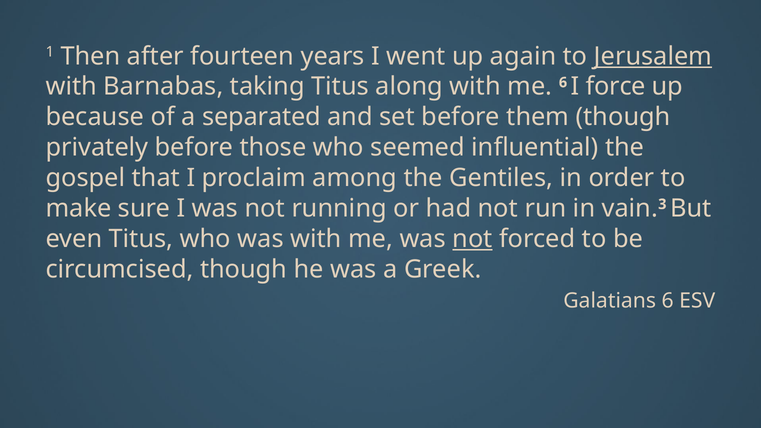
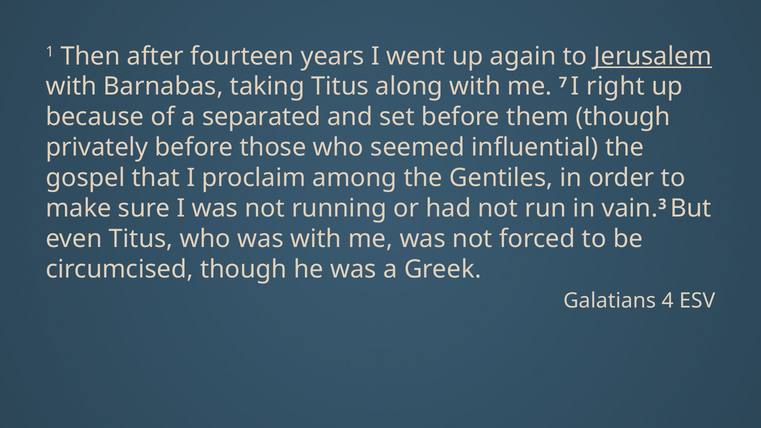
me 6: 6 -> 7 (563, 83)
force: force -> right (616, 87)
not underline: present -> none (473, 239)
Galatians 6: 6 -> 4 (668, 301)
